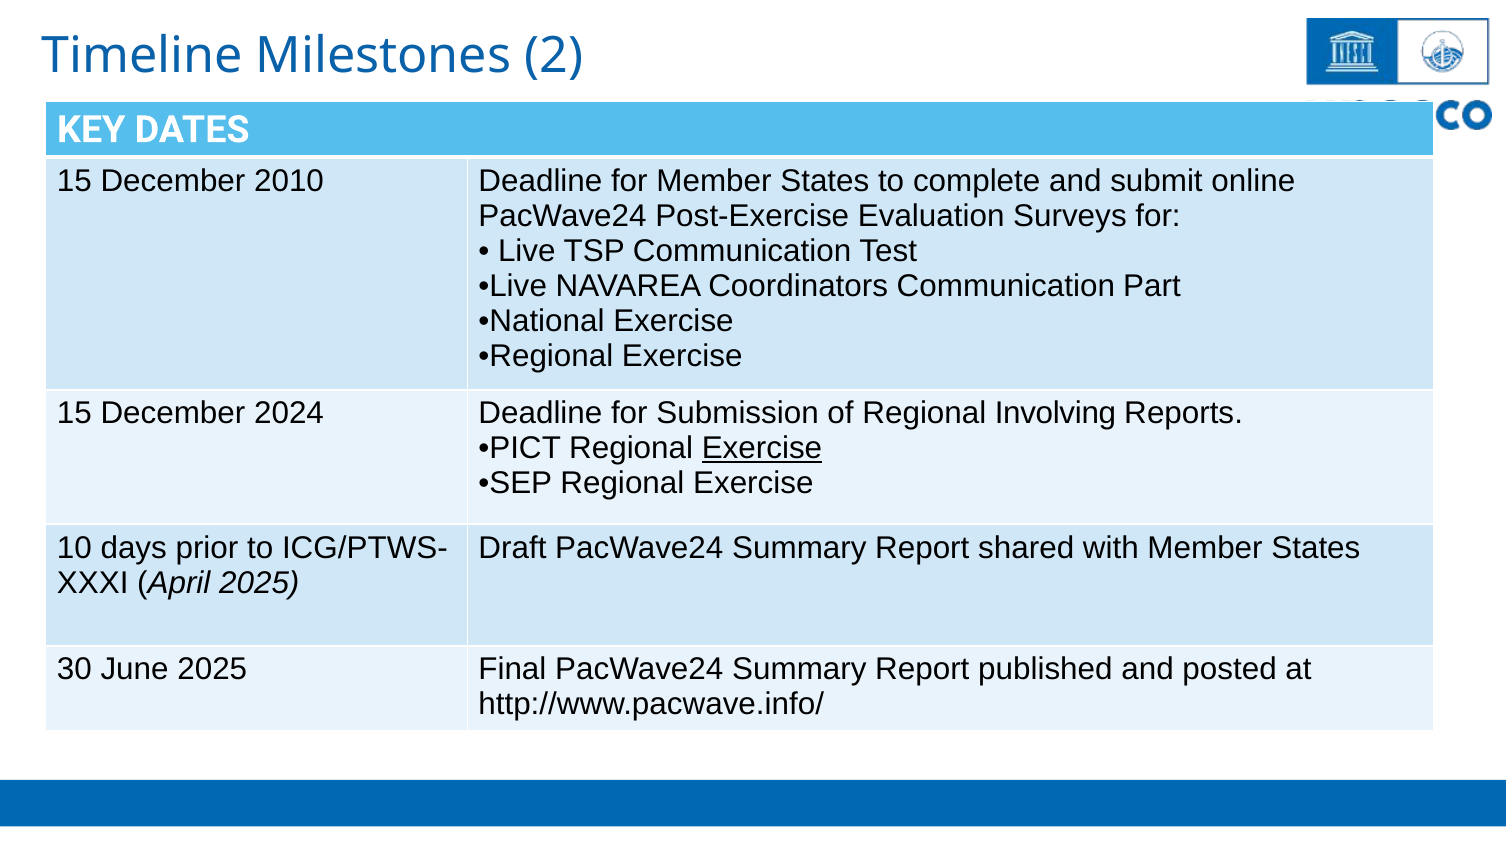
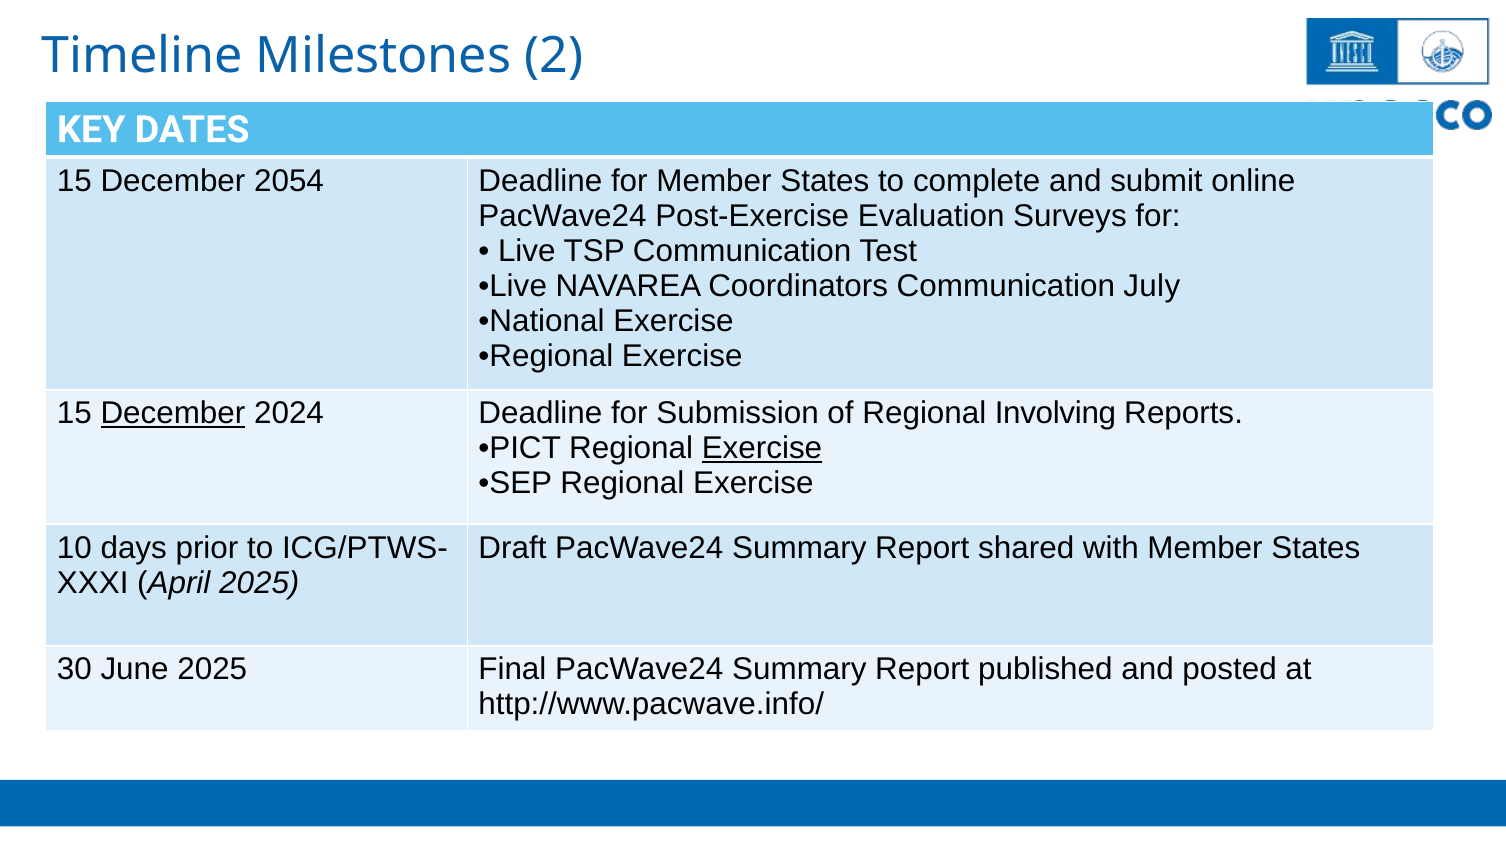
2010: 2010 -> 2054 (289, 181)
Part: Part -> July (1152, 286)
December underline: none -> present (173, 414)
